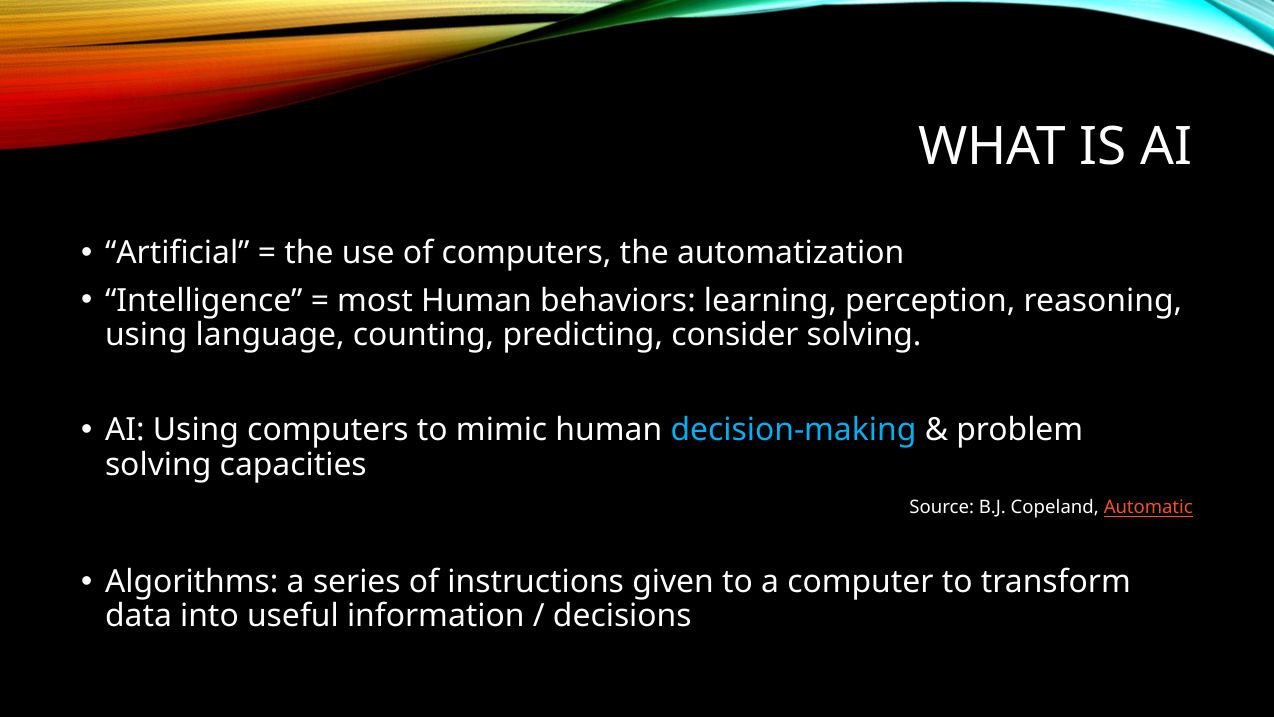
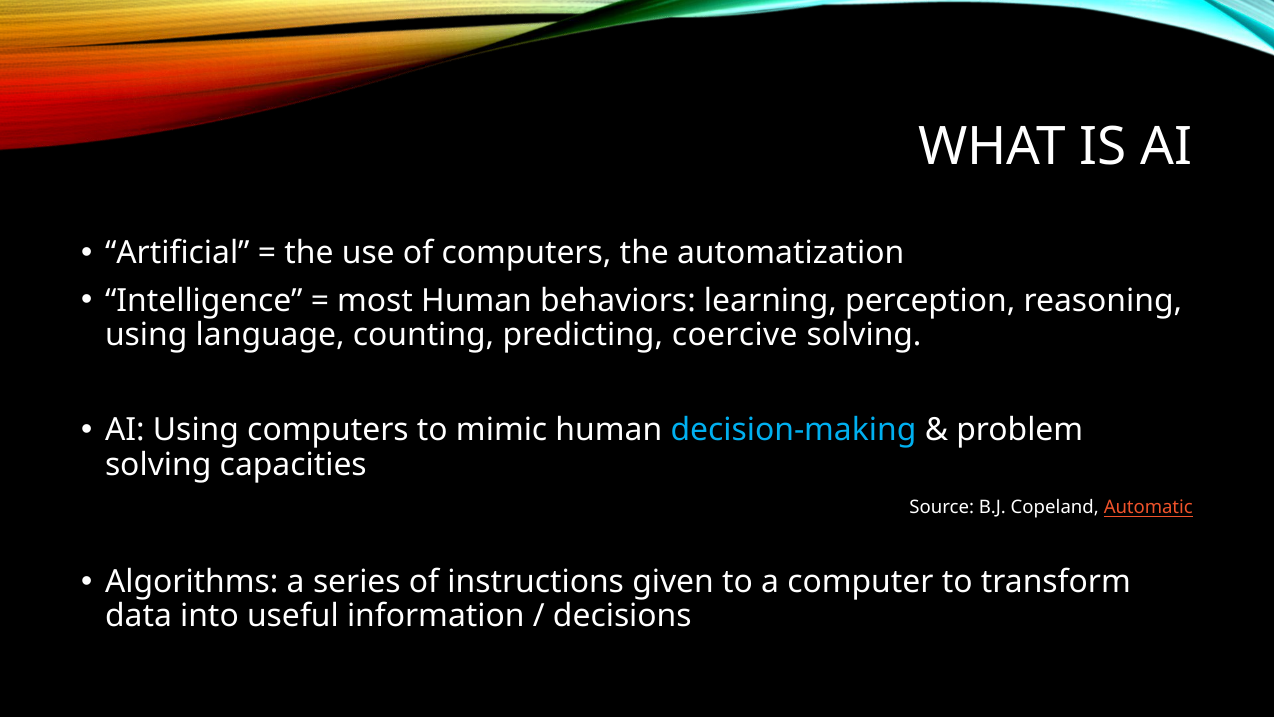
consider: consider -> coercive (735, 335)
